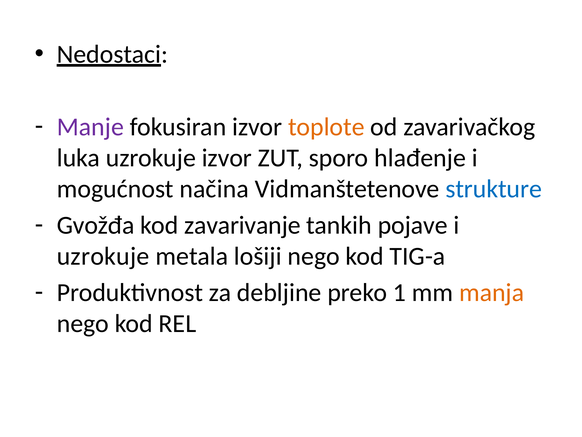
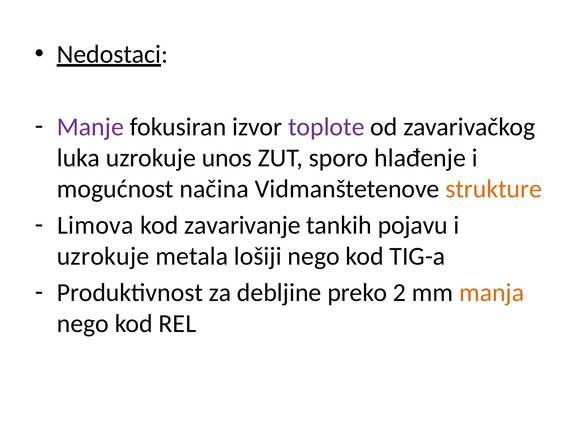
toplote colour: orange -> purple (326, 127)
uzrokuje izvor: izvor -> unos (227, 158)
strukture colour: blue -> orange (494, 189)
Gvožđa: Gvožđa -> Limova (95, 225)
pojave: pojave -> pojavu (413, 225)
1: 1 -> 2 (399, 292)
